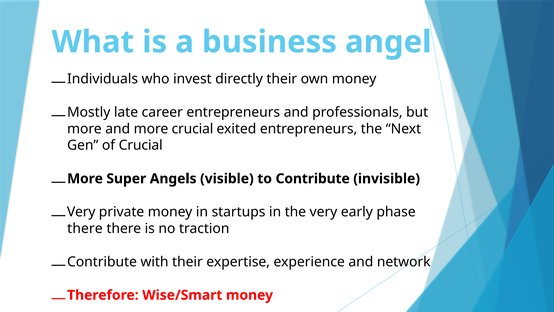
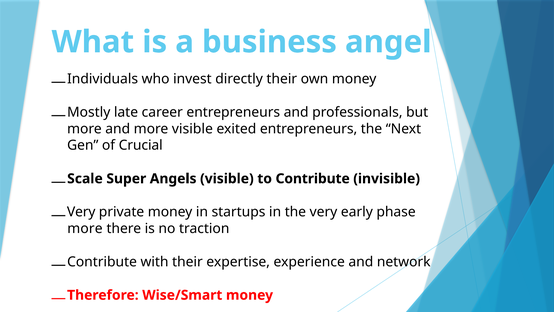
more crucial: crucial -> visible (192, 129)
More: More -> Scale (85, 178)
there: there -> more (85, 228)
